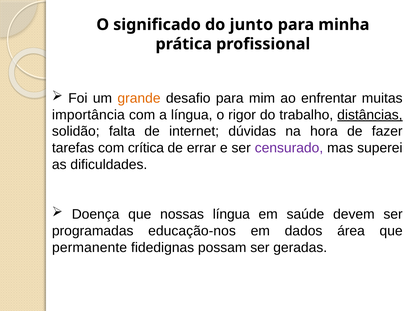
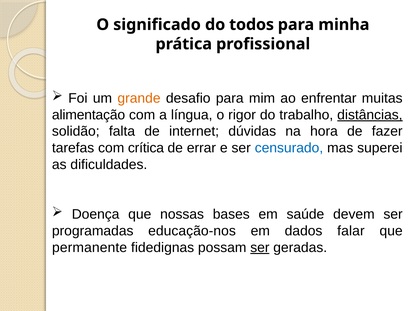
junto: junto -> todos (252, 25)
importância: importância -> alimentação (89, 115)
censurado colour: purple -> blue (289, 148)
nossas língua: língua -> bases (231, 215)
área: área -> falar (351, 231)
ser underline: none -> present (260, 248)
